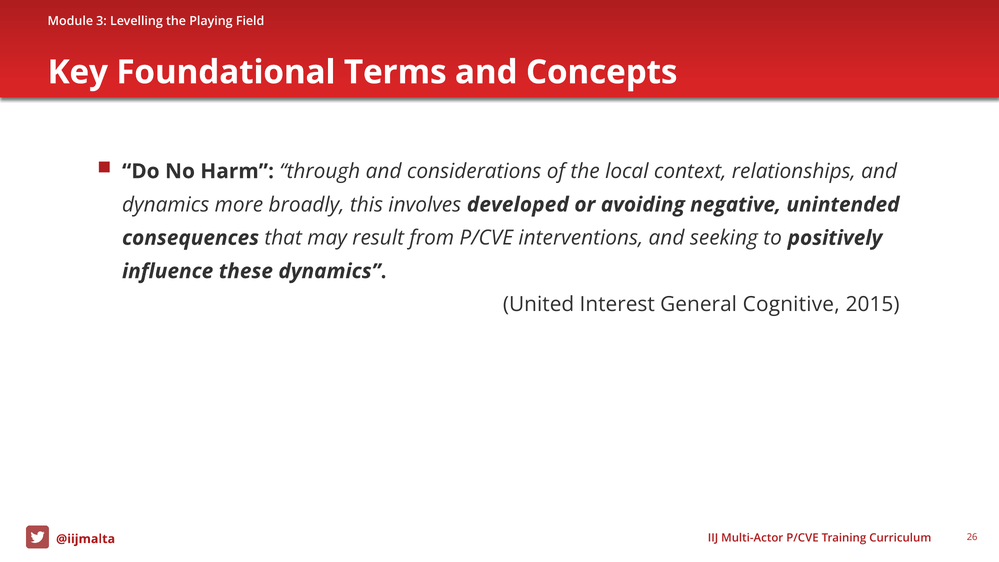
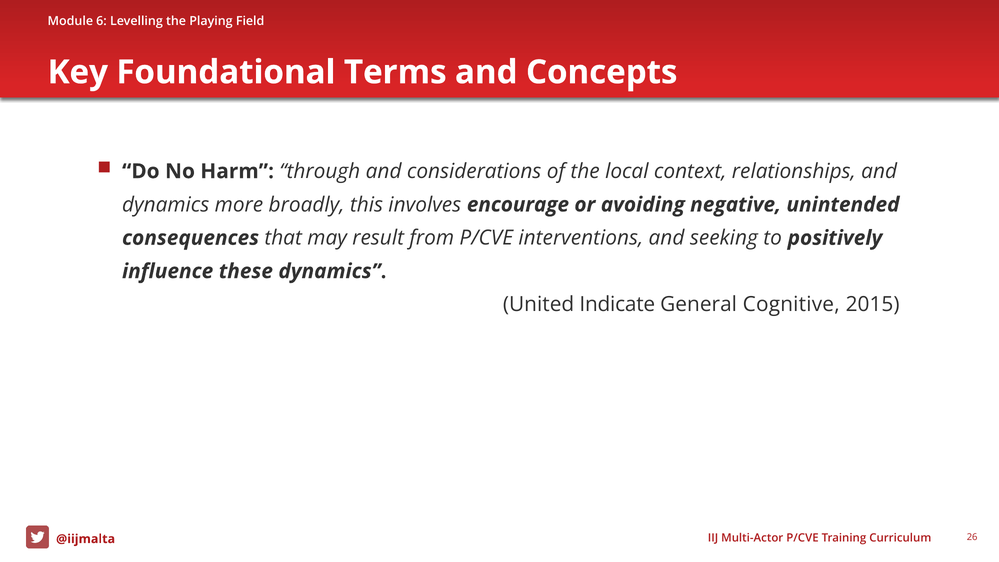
3: 3 -> 6 (101, 21)
developed: developed -> encourage (518, 205)
Interest: Interest -> Indicate (617, 305)
